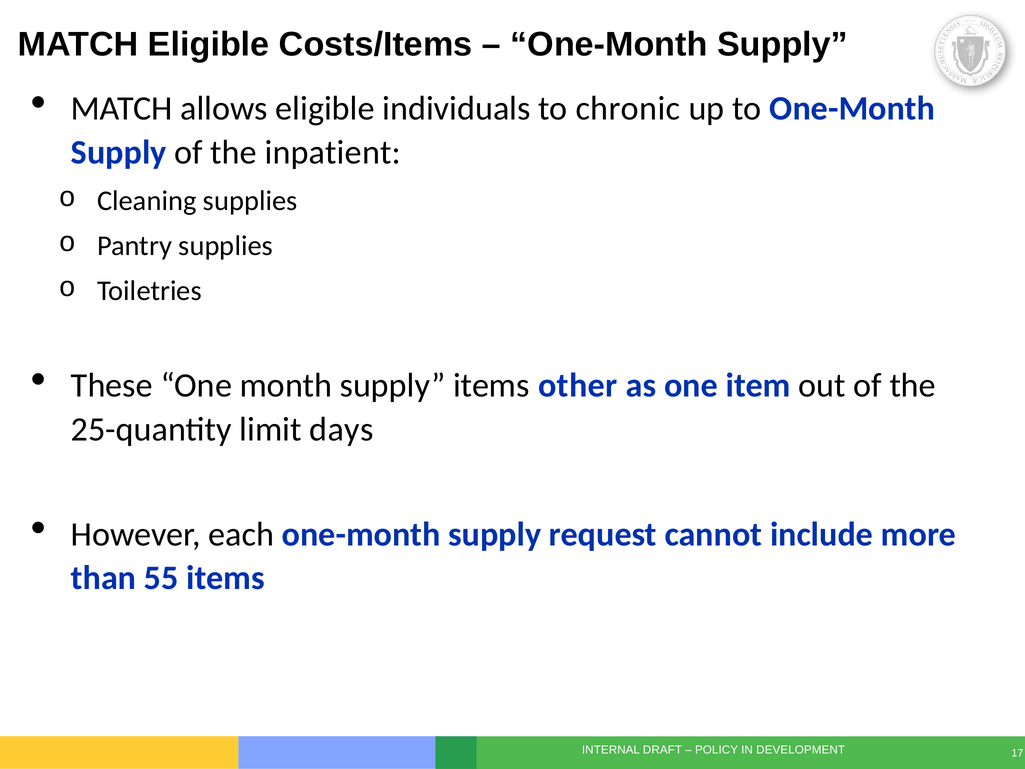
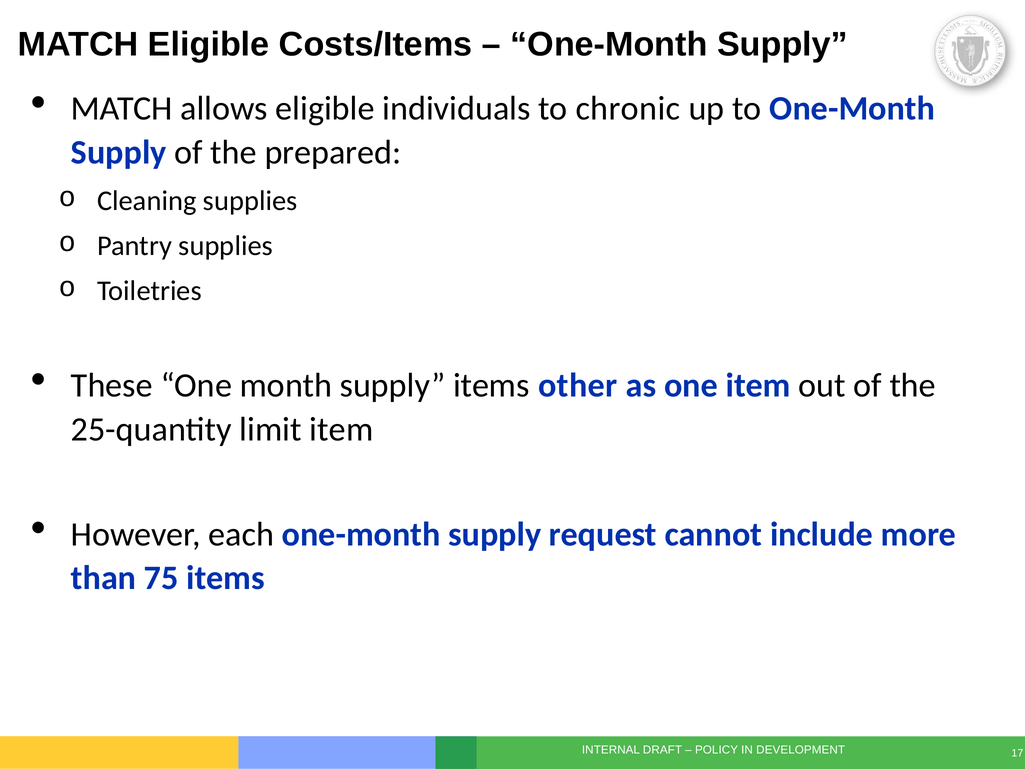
inpatient: inpatient -> prepared (333, 153)
limit days: days -> item (341, 429)
55: 55 -> 75 (161, 578)
